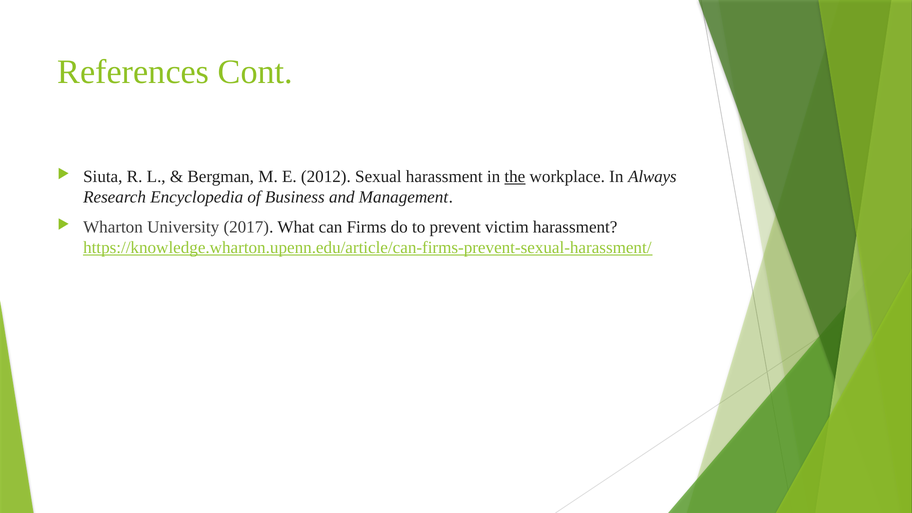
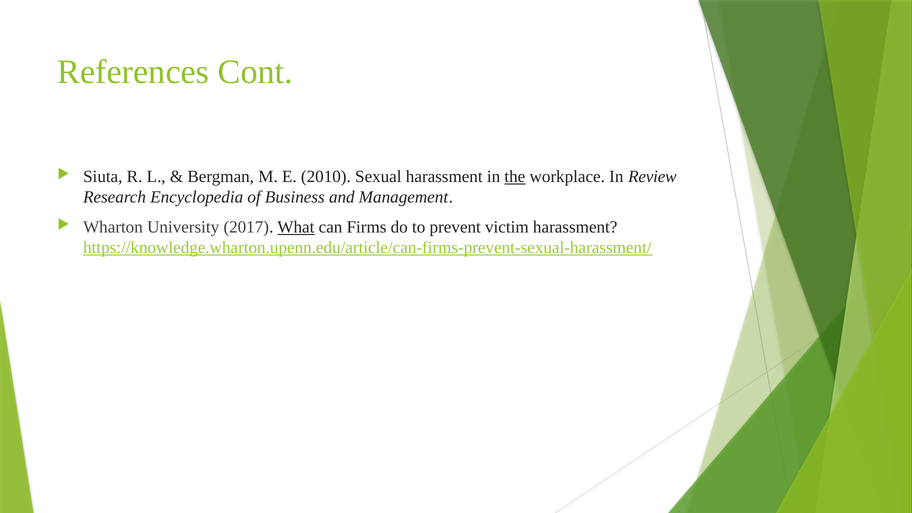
2012: 2012 -> 2010 (326, 177)
Always: Always -> Review (652, 177)
What underline: none -> present (296, 227)
